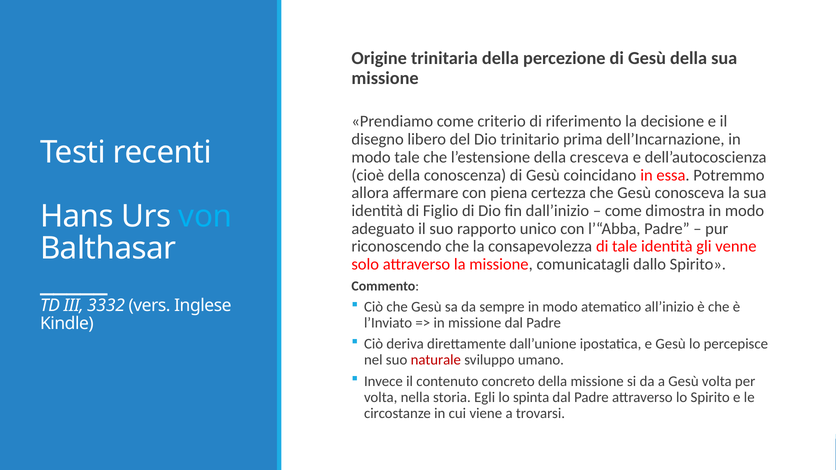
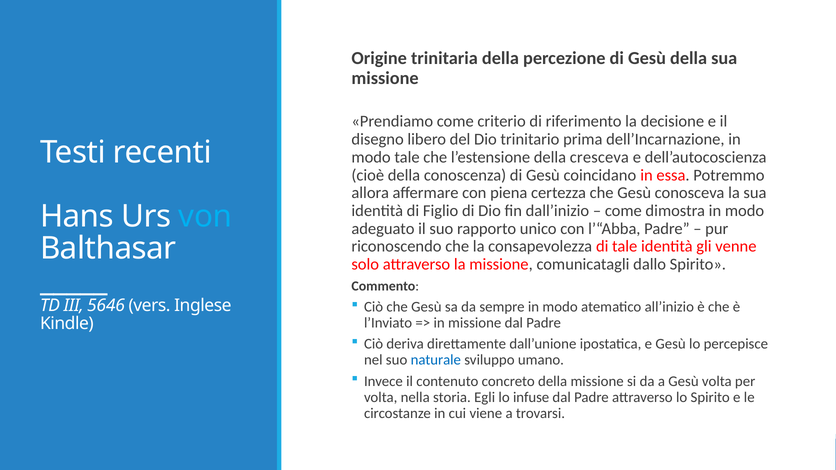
3332: 3332 -> 5646 (106, 306)
naturale colour: red -> blue (436, 360)
spinta: spinta -> infuse (531, 397)
